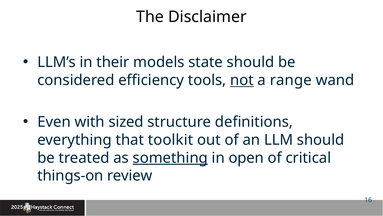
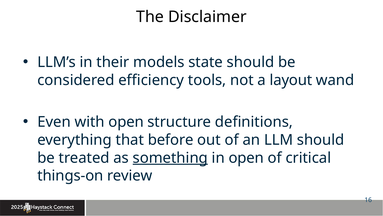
not underline: present -> none (242, 80)
range: range -> layout (291, 80)
with sized: sized -> open (126, 122)
toolkit: toolkit -> before (171, 140)
